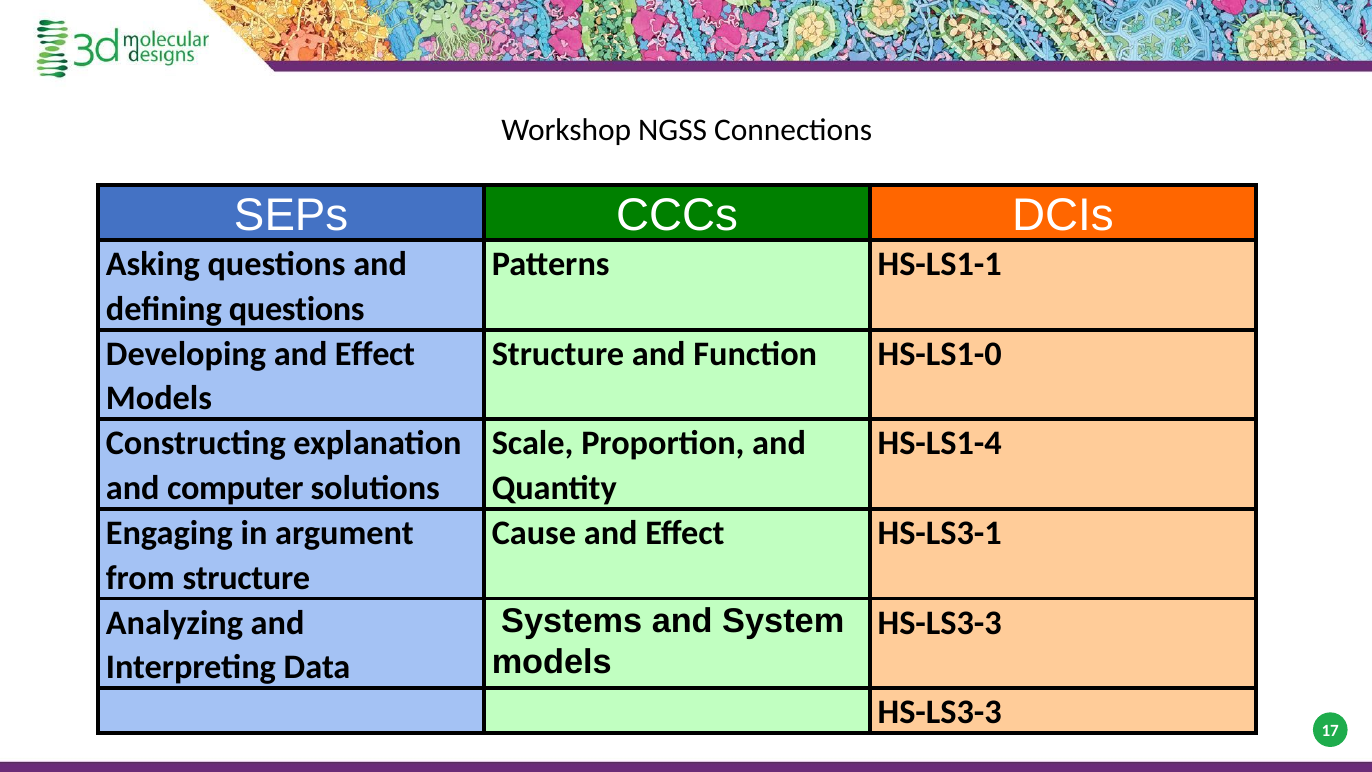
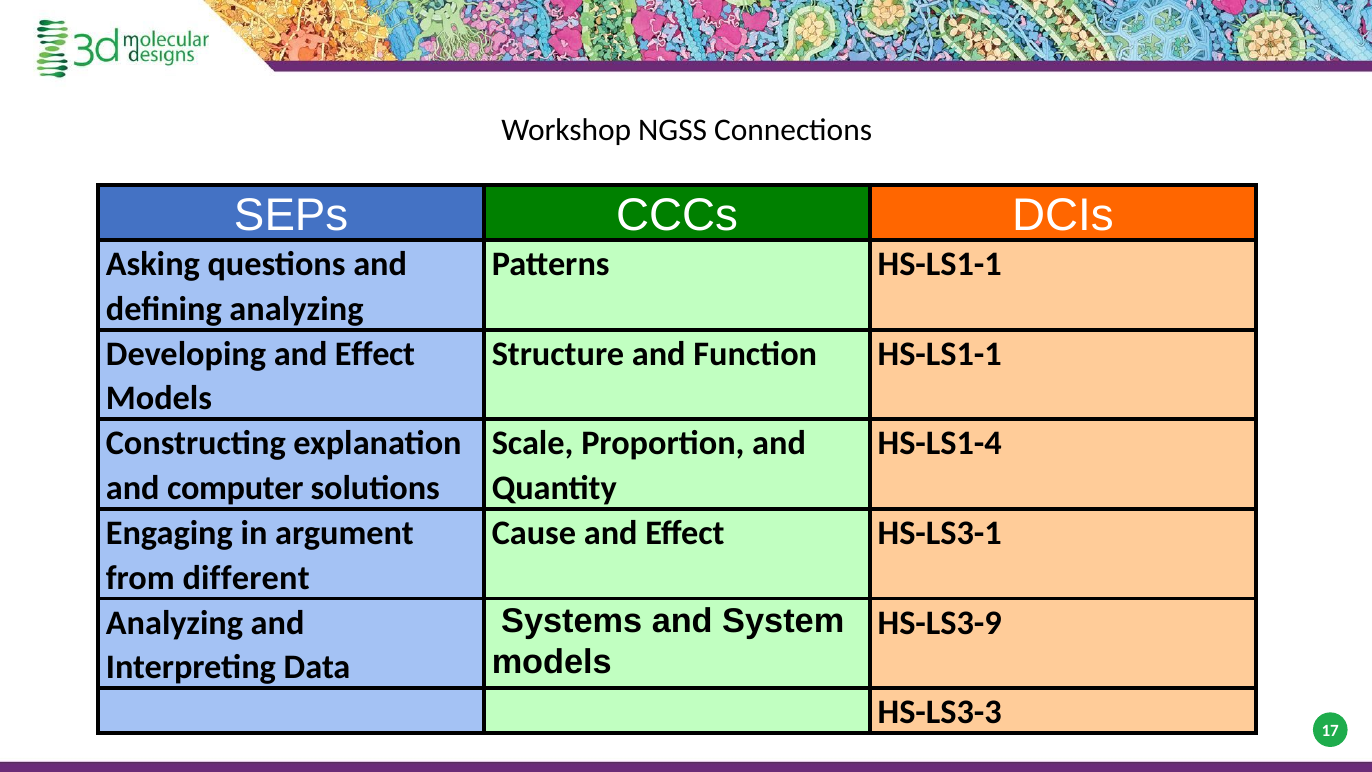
defining questions: questions -> analyzing (297, 309)
Function HS-LS1-0: HS-LS1-0 -> HS-LS1-1 (940, 354)
from structure: structure -> different (246, 578)
HS-LS3-3: HS-LS3-3 -> HS-LS3-9 (940, 622)
